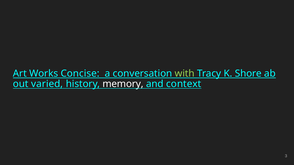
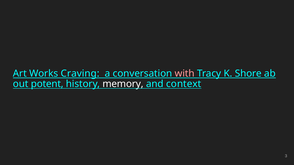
Concise: Concise -> Craving (80, 74)
with colour: light green -> pink (185, 74)
varied: varied -> potent (47, 84)
